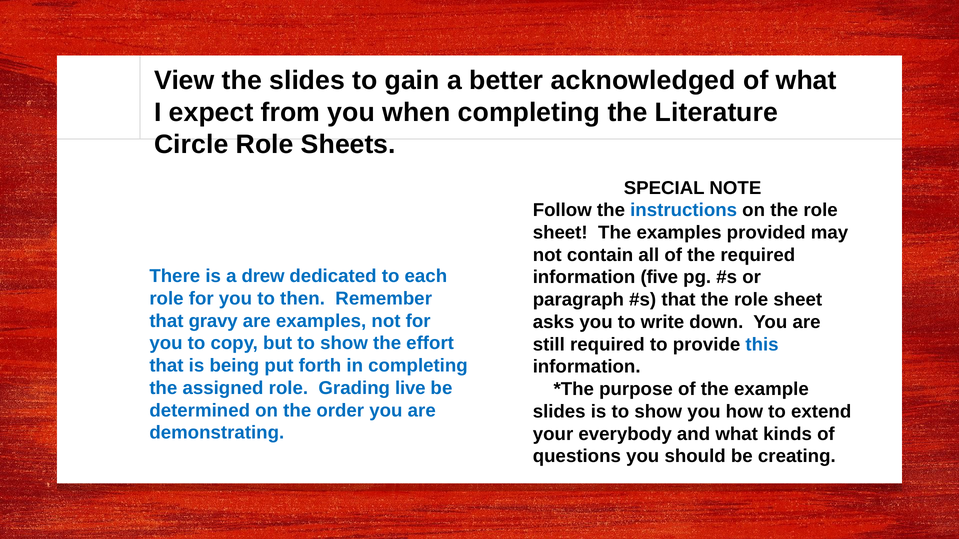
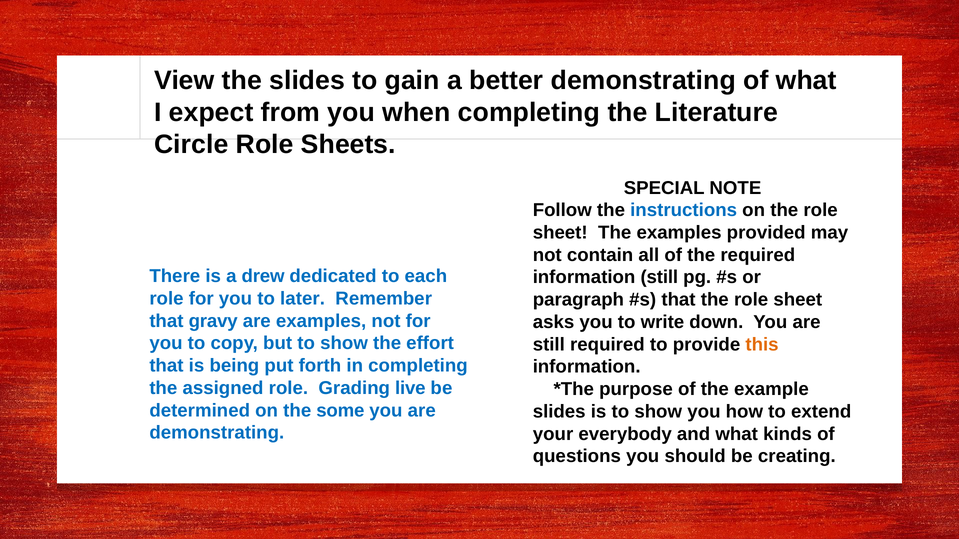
better acknowledged: acknowledged -> demonstrating (643, 81)
information five: five -> still (659, 278)
then: then -> later (303, 299)
this colour: blue -> orange (762, 345)
order: order -> some (340, 411)
